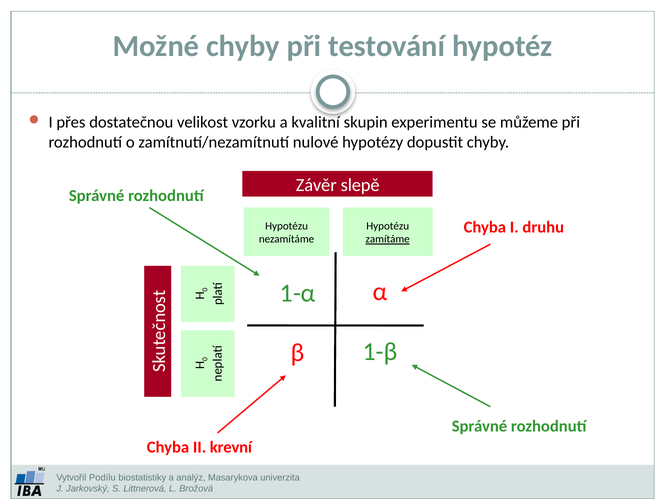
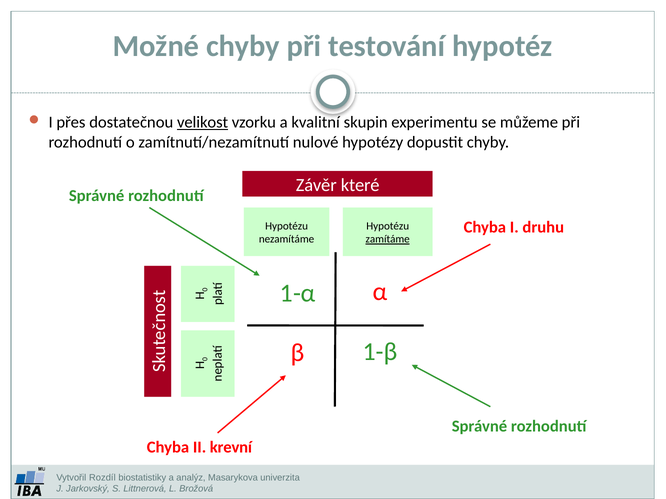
velikost underline: none -> present (203, 123)
slepě: slepě -> které (360, 185)
Podílu: Podílu -> Rozdíl (102, 478)
